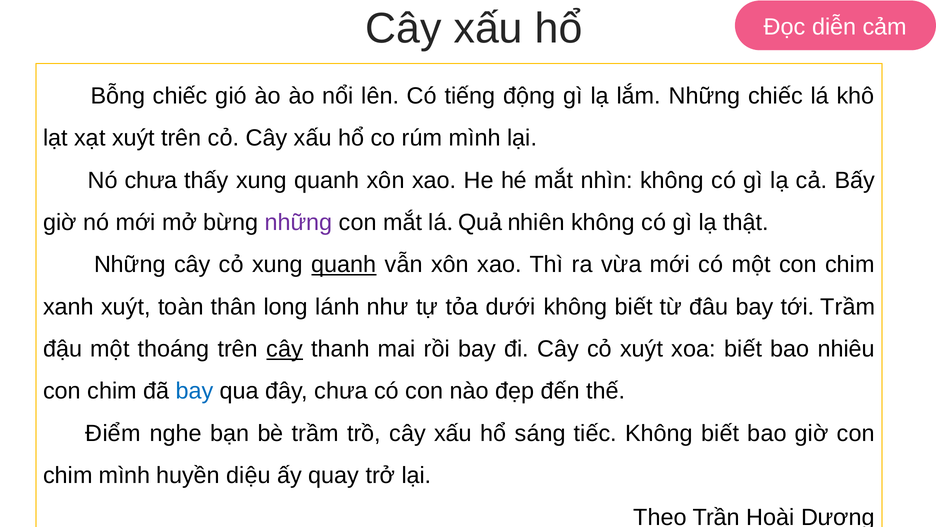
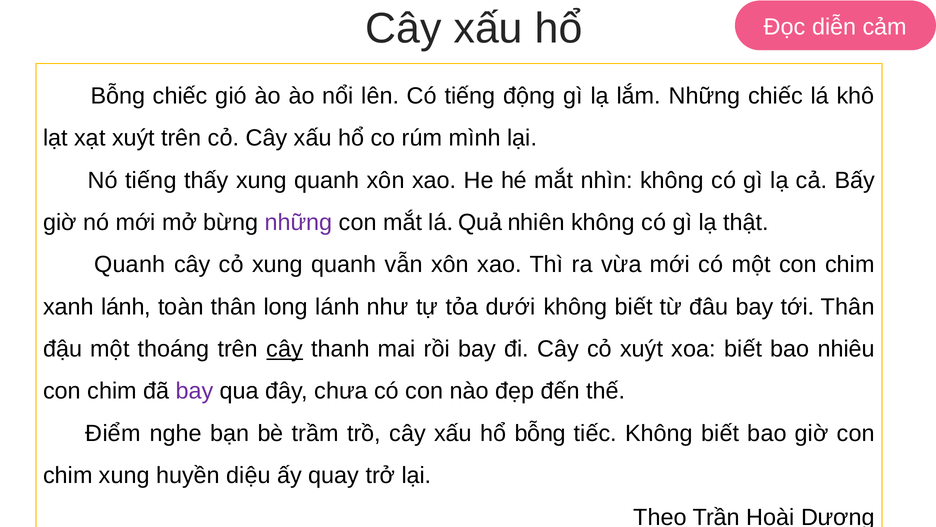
Nó chưa: chưa -> tiếng (151, 180)
Những: Những -> Quanh (130, 264)
quanh underline: present -> none (344, 264)
xanh xuýt: xuýt -> lánh (126, 307)
tới Trầm: Trầm -> Thân (848, 307)
bay colour: blue -> purple (195, 391)
sáng: sáng -> bỗng (540, 433)
chim mình: mình -> xung (124, 475)
